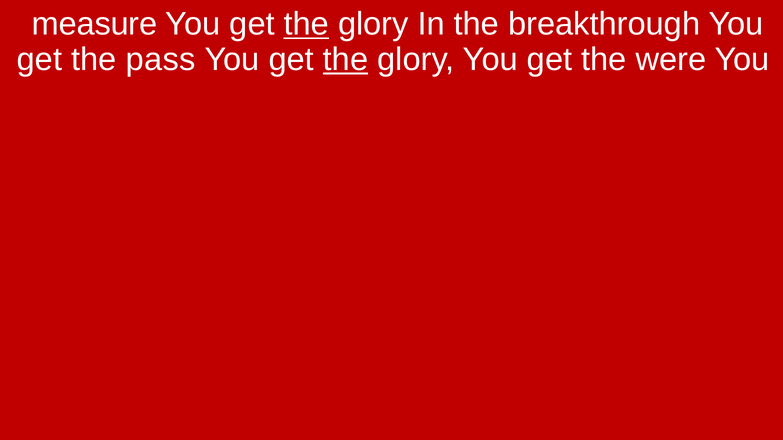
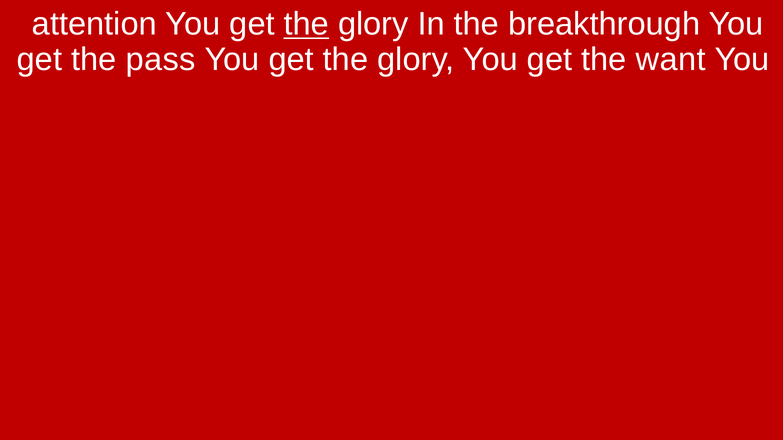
measure: measure -> attention (94, 24)
the underline: present -> none (346, 59)
were: were -> want (671, 59)
